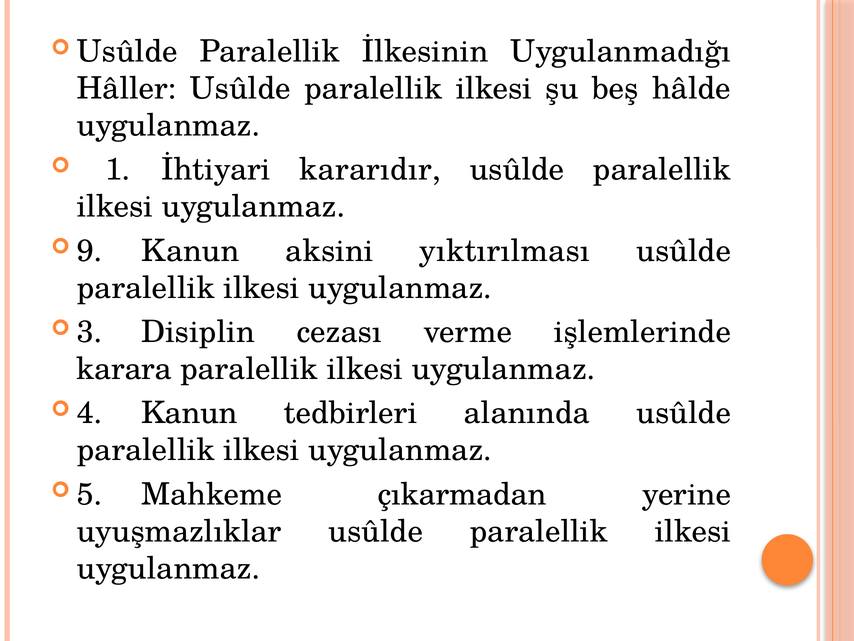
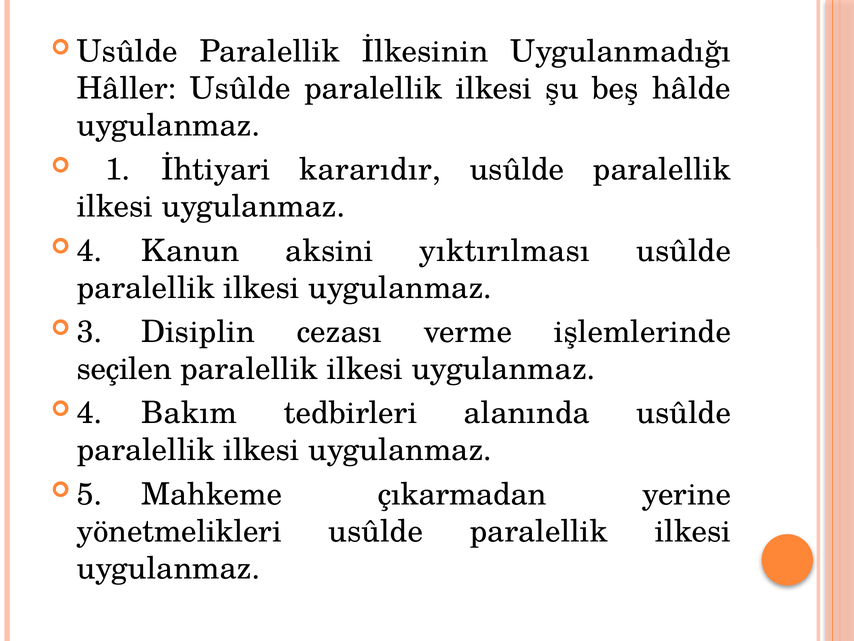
9: 9 -> 4 (90, 251)
karara: karara -> seçilen (124, 369)
4 Kanun: Kanun -> Bakım (189, 413)
uyuşmazlıklar: uyuşmazlıklar -> yönetmelikleri (179, 531)
